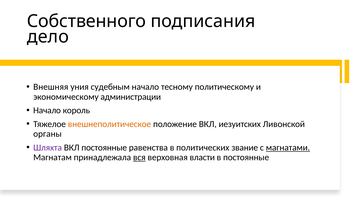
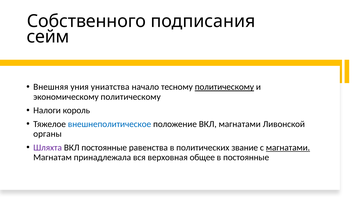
дело: дело -> сейм (48, 37)
судебным: судебным -> униатства (110, 87)
политическому underline: none -> present (224, 87)
экономическому администрации: администрации -> политическому (131, 97)
Начало: Начало -> Налоги (47, 110)
внешнеполитическое colour: orange -> blue (110, 124)
ВКЛ иезуитских: иезуитских -> магнатами (240, 124)
вся underline: present -> none (139, 157)
власти: власти -> общее (202, 157)
